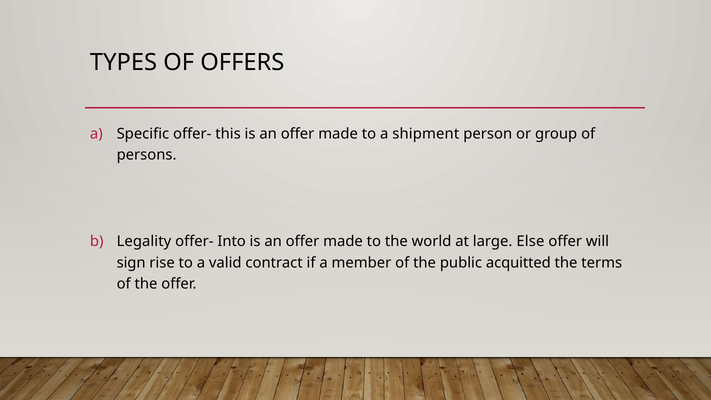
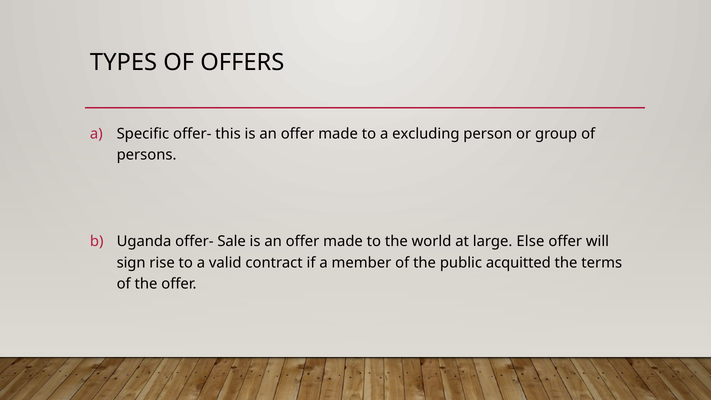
shipment: shipment -> excluding (426, 134)
Legality: Legality -> Uganda (144, 241)
Into: Into -> Sale (232, 241)
